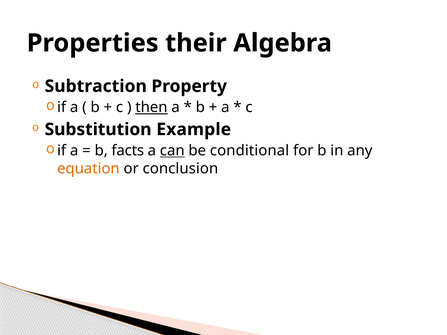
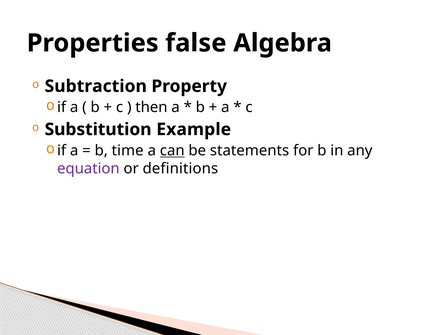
their: their -> false (196, 43)
then underline: present -> none (151, 107)
facts: facts -> time (128, 151)
conditional: conditional -> statements (250, 151)
equation colour: orange -> purple (88, 169)
conclusion: conclusion -> definitions (180, 169)
